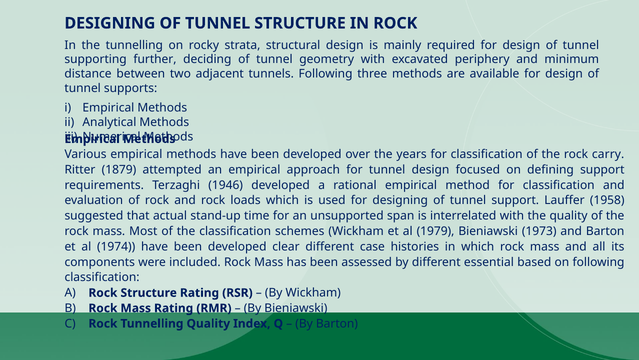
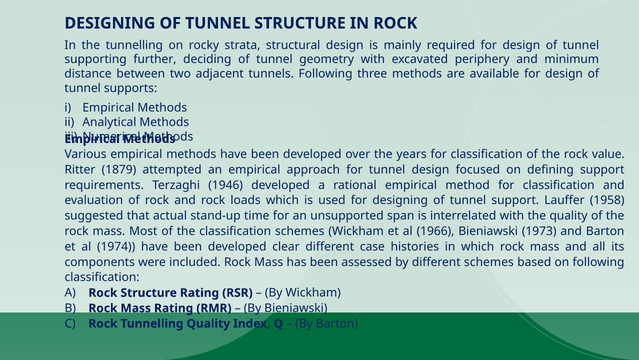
carry: carry -> value (608, 154)
1979: 1979 -> 1966 (436, 231)
different essential: essential -> schemes (489, 262)
